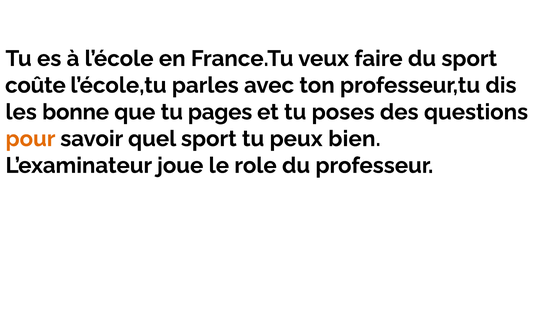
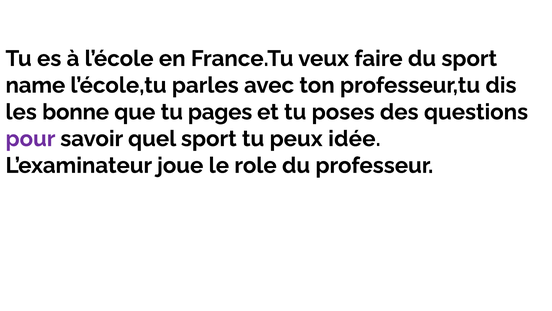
coûte: coûte -> name (35, 85)
pour colour: orange -> purple (30, 139)
bien: bien -> idée (354, 139)
